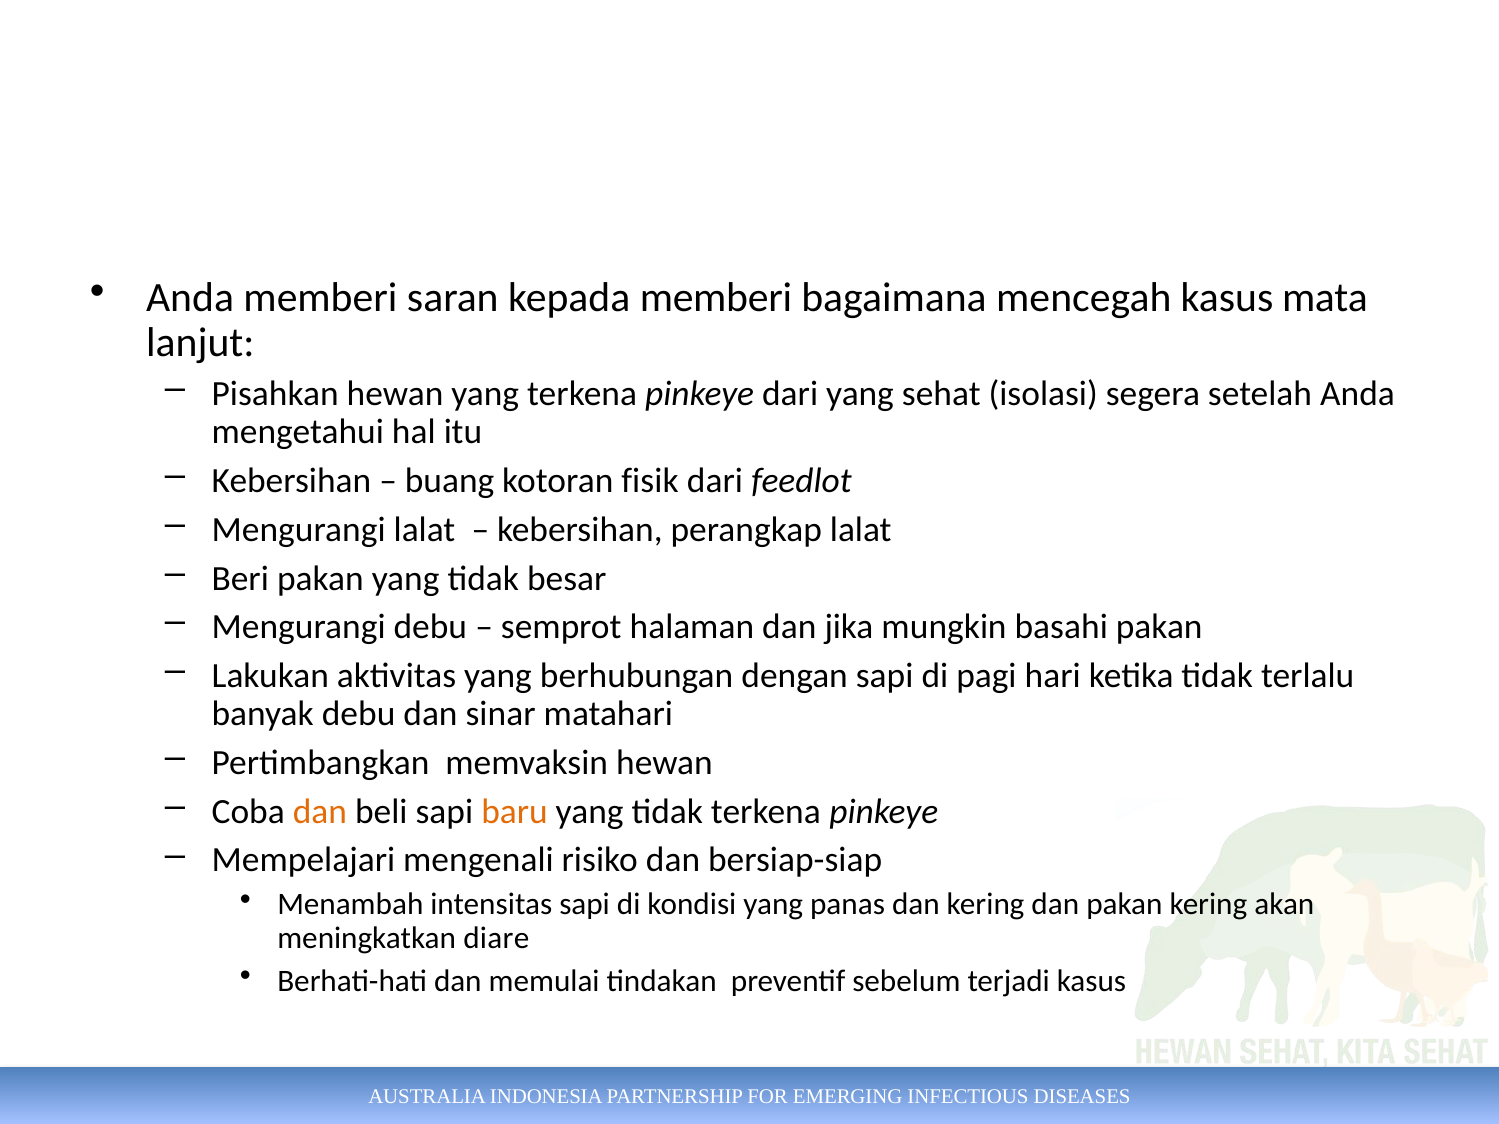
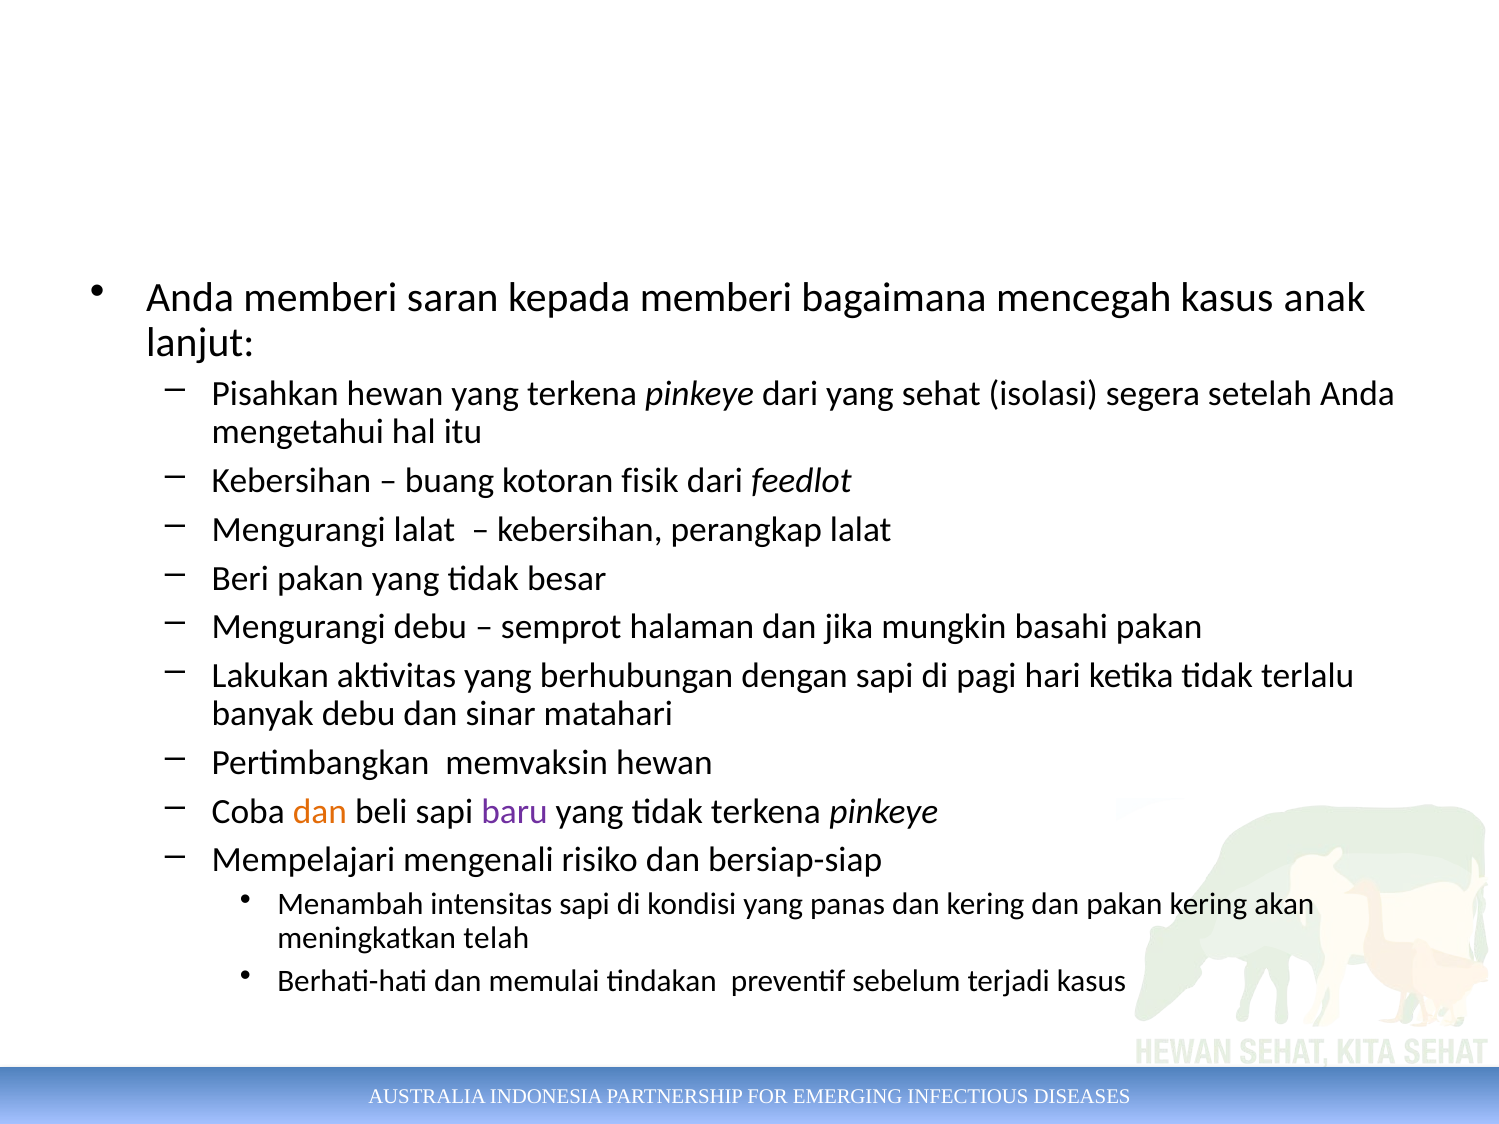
mata: mata -> anak (1325, 298)
baru colour: orange -> purple (514, 812)
diare: diare -> telah (496, 939)
